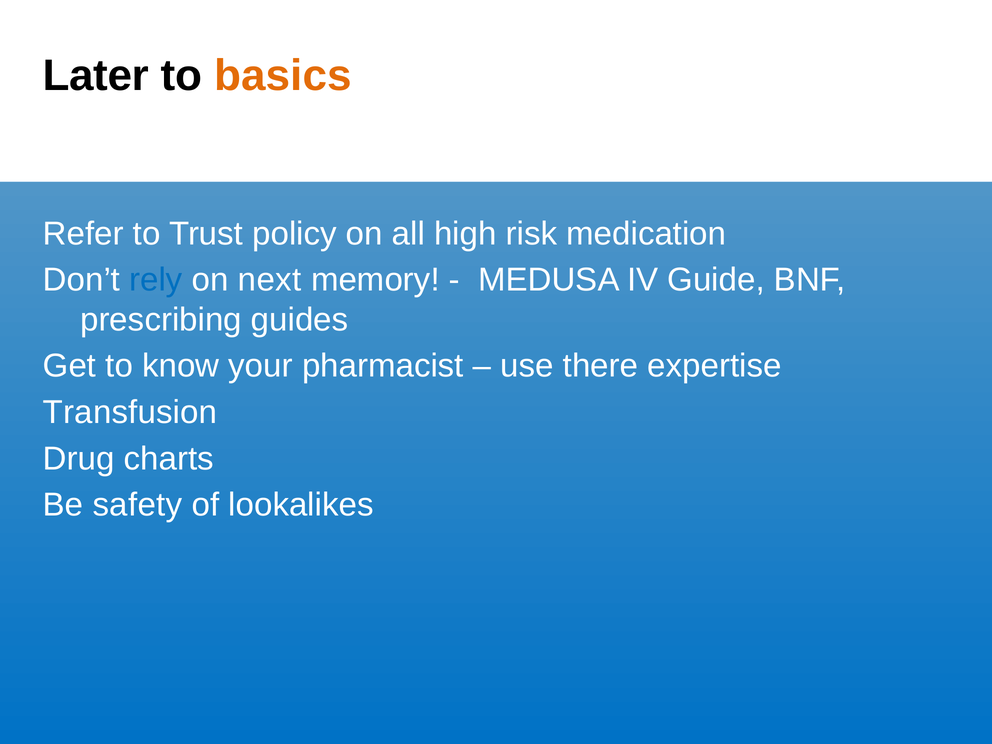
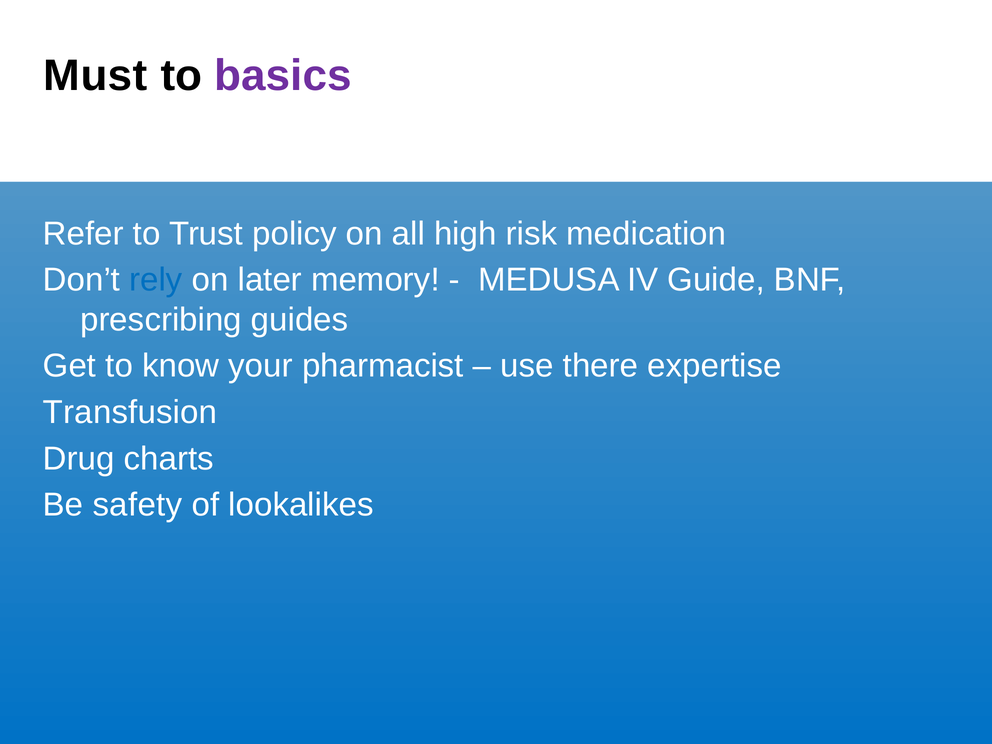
Later: Later -> Must (95, 76)
basics colour: orange -> purple (283, 76)
next: next -> later (270, 280)
